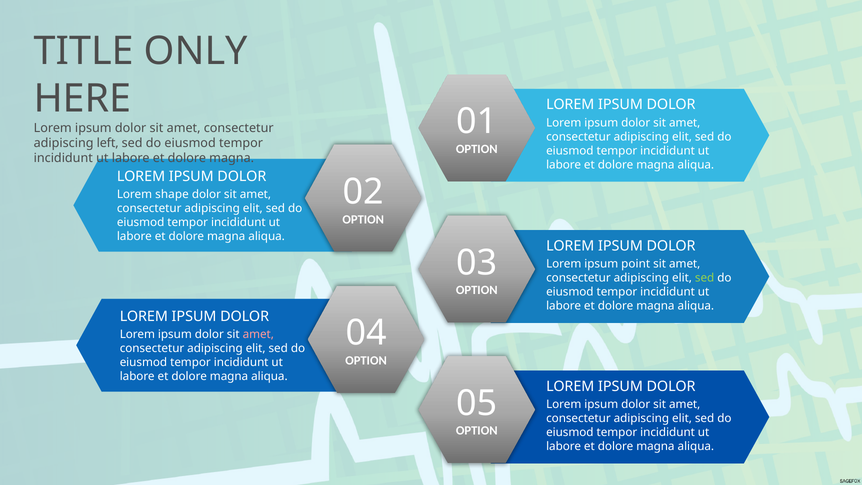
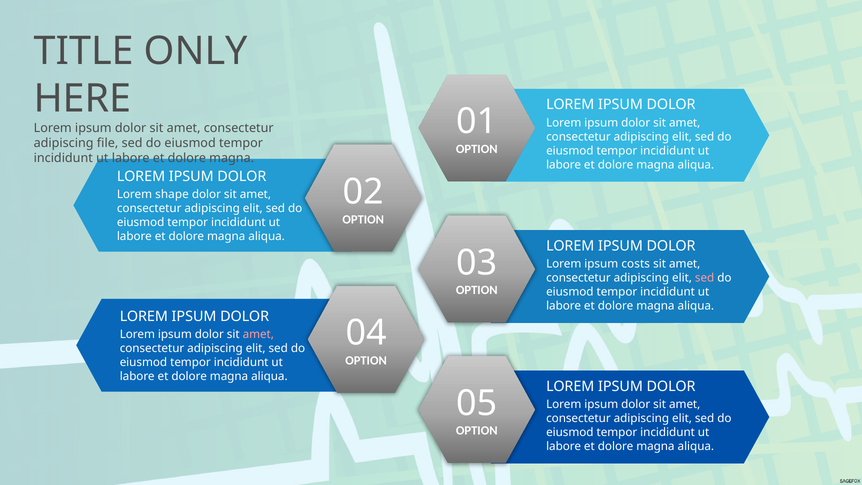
left: left -> file (108, 143)
point: point -> costs (636, 264)
sed colour: light green -> pink (705, 278)
